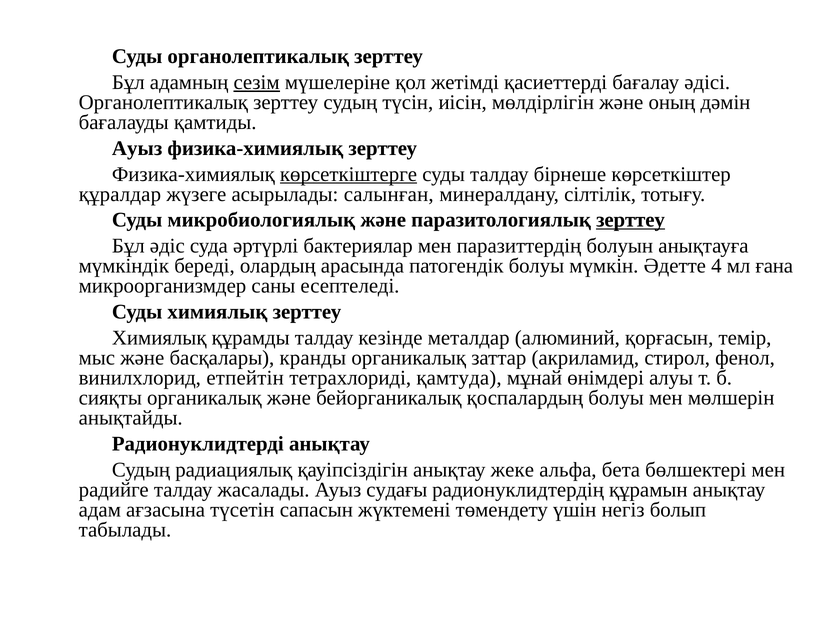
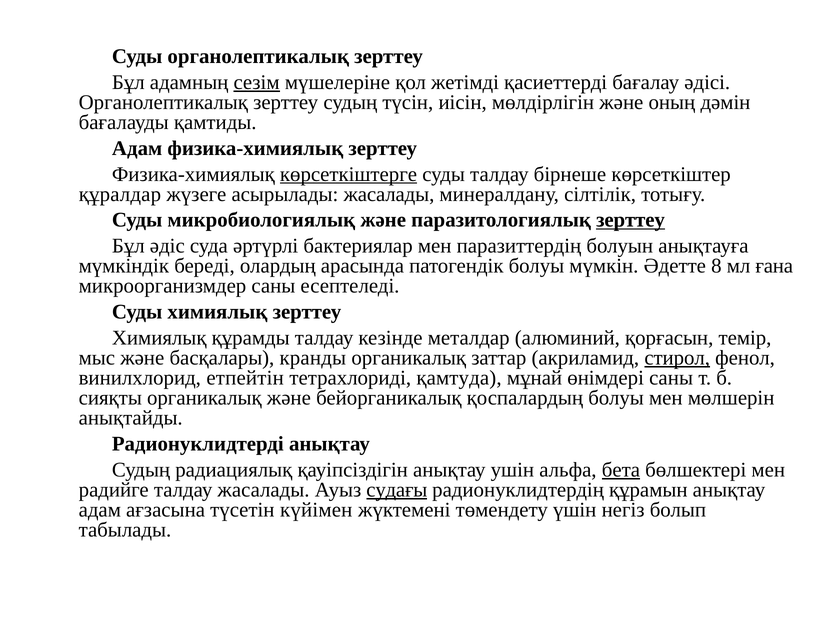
Ауыз: Ауыз -> Адам (137, 148)
асырылады салынған: салынған -> жасалады (389, 194)
4: 4 -> 8 (716, 266)
стирол underline: none -> present (677, 358)
өнімдері алуы: алуы -> саны (671, 378)
жеке: жеке -> ушін (512, 470)
бета underline: none -> present (621, 470)
судағы underline: none -> present (397, 490)
сапасын: сапасын -> күйiмен (316, 510)
